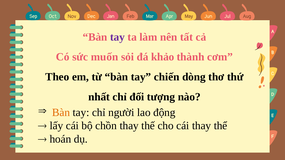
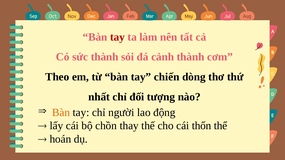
tay colour: purple -> red (117, 37)
sức muốn: muốn -> thành (105, 57)
khảo: khảo -> cảnh (163, 57)
cái thay: thay -> thốn (202, 126)
